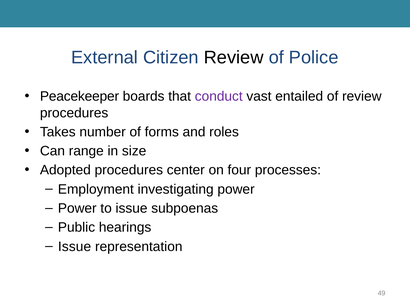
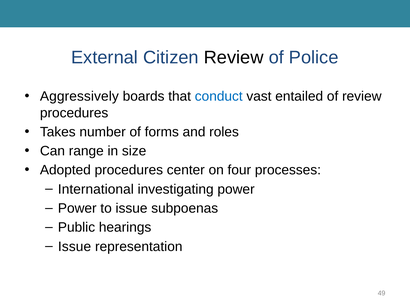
Peacekeeper: Peacekeeper -> Aggressively (79, 97)
conduct colour: purple -> blue (219, 97)
Employment: Employment -> International (96, 190)
